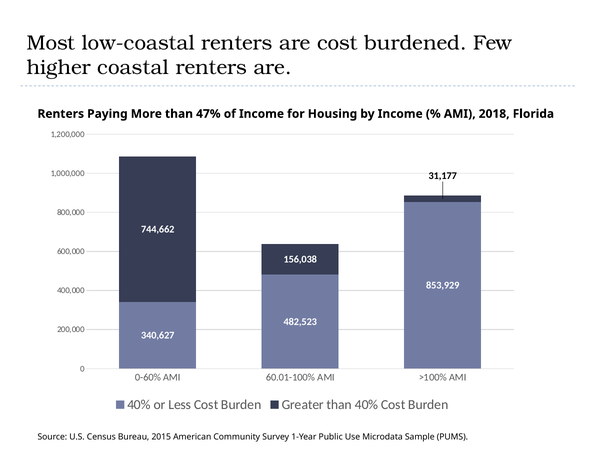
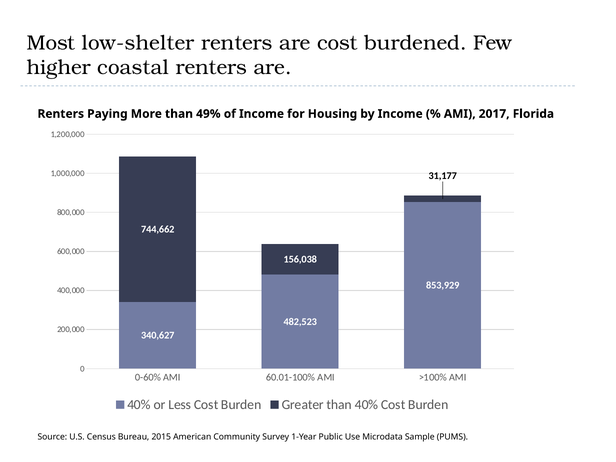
low-coastal: low-coastal -> low-shelter (138, 43)
47%: 47% -> 49% (208, 114)
2018: 2018 -> 2017 (494, 114)
